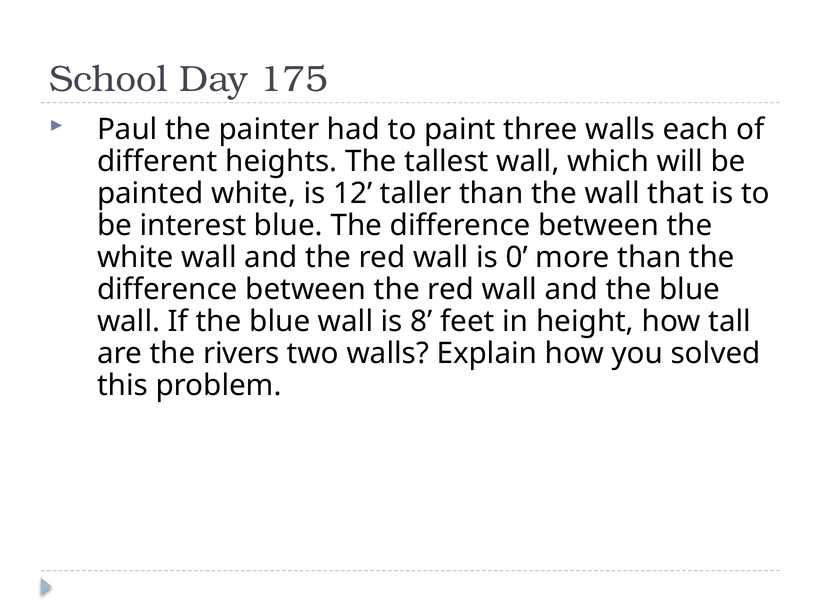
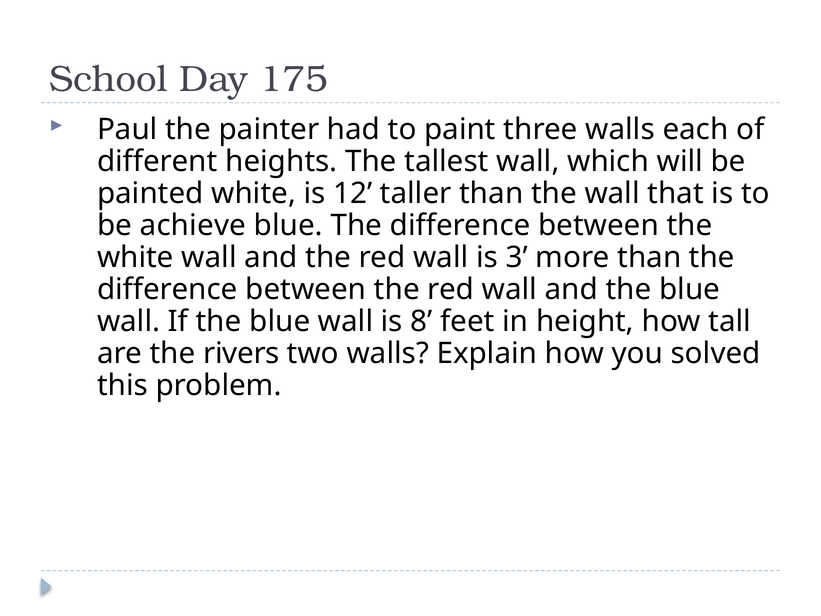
interest: interest -> achieve (193, 225)
0: 0 -> 3 (517, 257)
